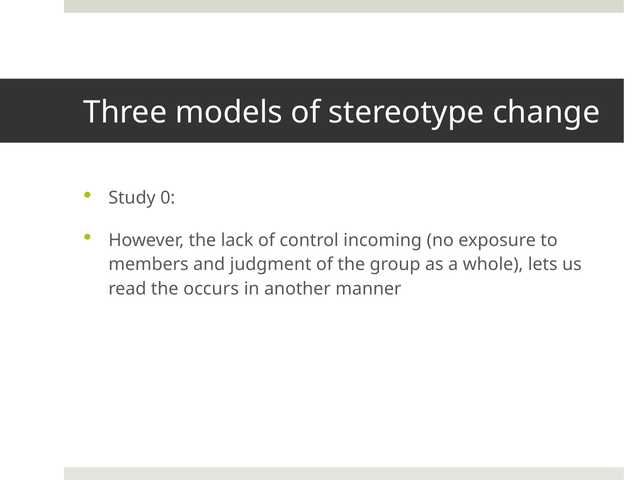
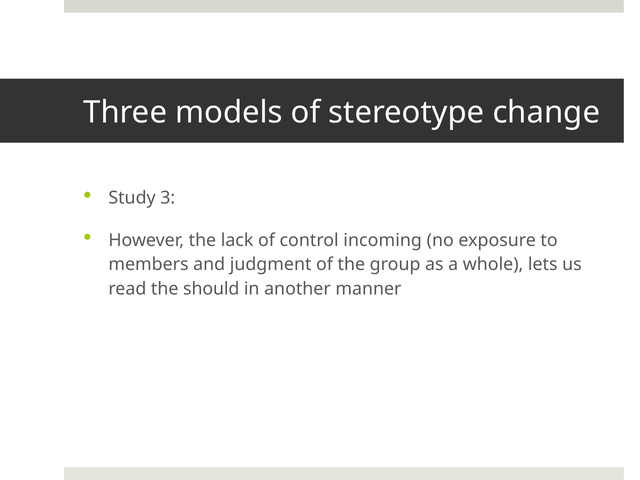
0: 0 -> 3 (168, 198)
occurs: occurs -> should (211, 289)
